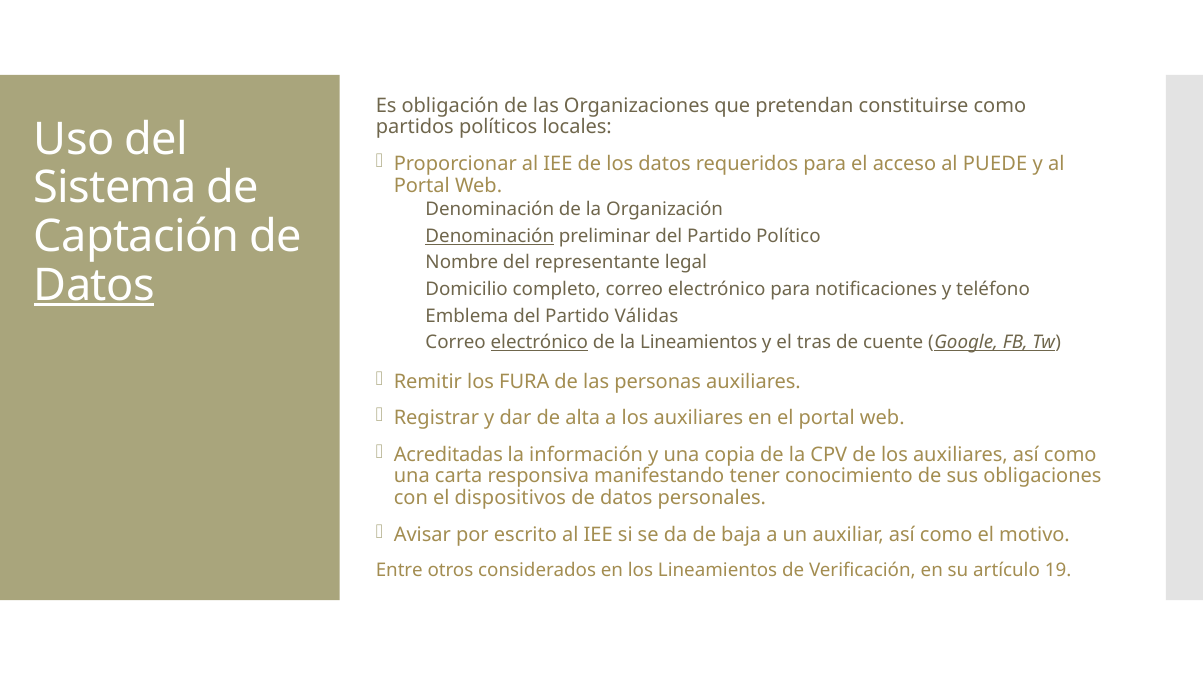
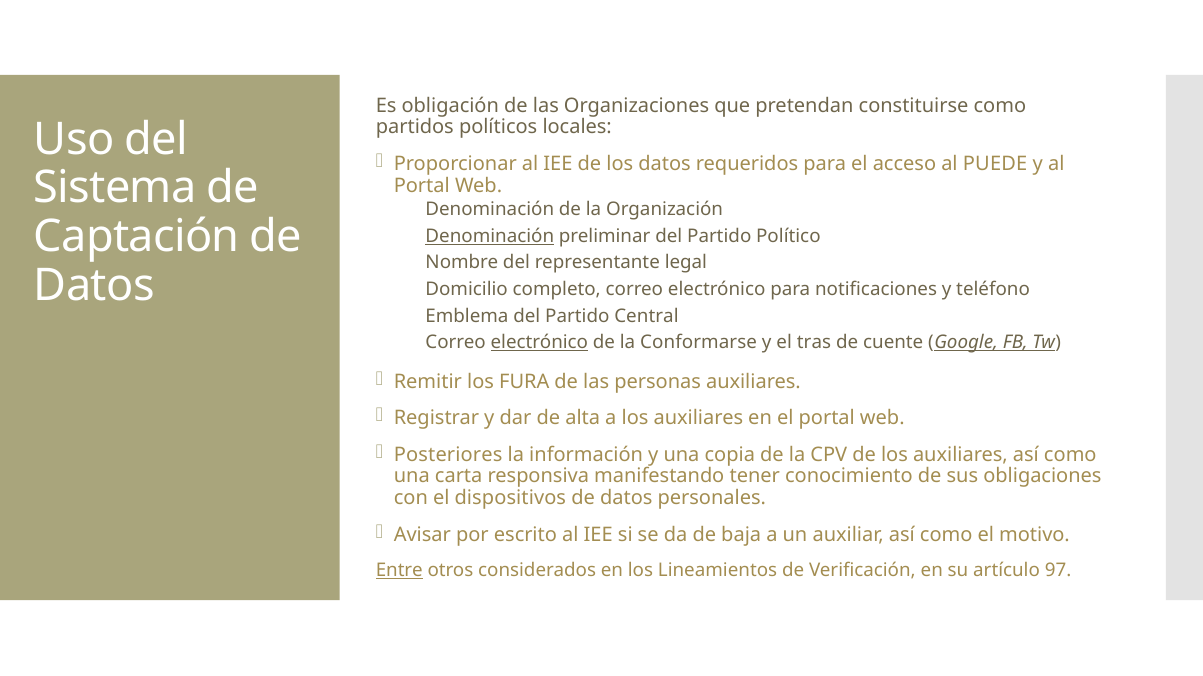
Datos underline: present -> none (94, 286)
Válidas: Válidas -> Central (646, 316)
la Lineamientos: Lineamientos -> Conformarse (699, 343)
Acreditadas: Acreditadas -> Posteriores (448, 455)
Entre underline: none -> present (399, 571)
19: 19 -> 97 (1058, 571)
